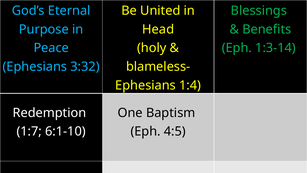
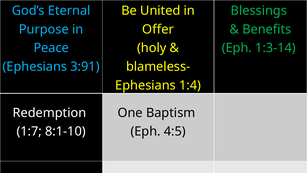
Head: Head -> Offer (158, 29)
3:32: 3:32 -> 3:91 (85, 67)
6:1-10: 6:1-10 -> 8:1-10 (65, 131)
